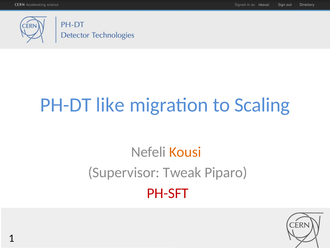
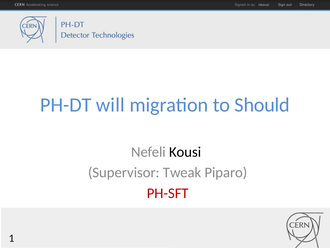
like: like -> will (110, 105)
Scaling: Scaling -> Should (262, 105)
Kousi colour: orange -> black (185, 152)
